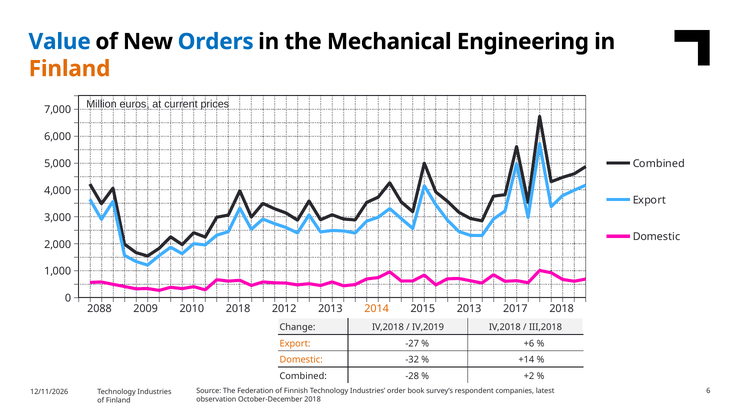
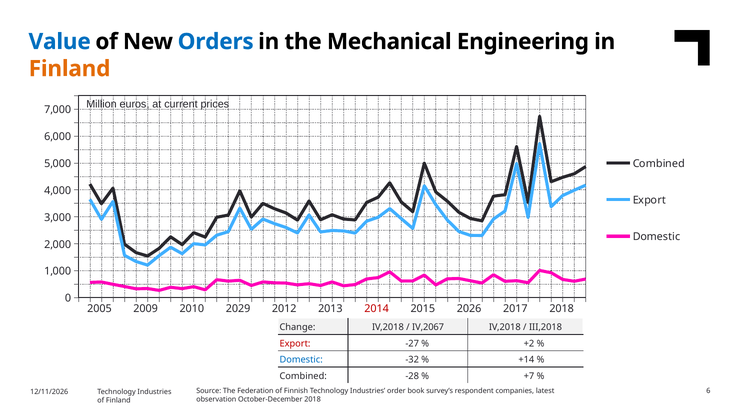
2088: 2088 -> 2005 (99, 309)
2010 2018: 2018 -> 2029 (238, 309)
2014 colour: orange -> red (377, 309)
2015 2013: 2013 -> 2026 (469, 309)
IV,2019: IV,2019 -> IV,2067 (428, 328)
Export colour: orange -> red (295, 344)
+6: +6 -> +2 (529, 344)
Domestic colour: orange -> blue (301, 360)
+2: +2 -> +7 (529, 376)
